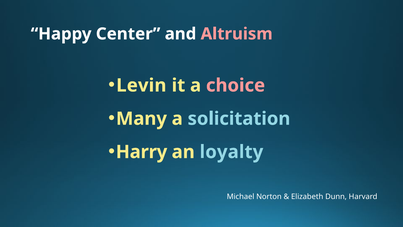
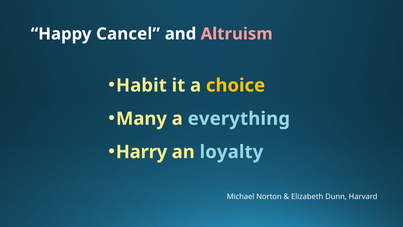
Center: Center -> Cancel (128, 34)
Levin: Levin -> Habit (141, 85)
choice colour: pink -> yellow (236, 85)
solicitation: solicitation -> everything (239, 119)
